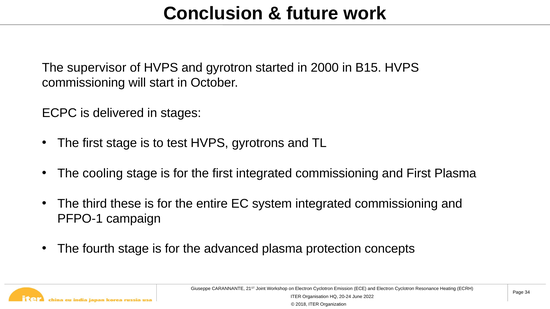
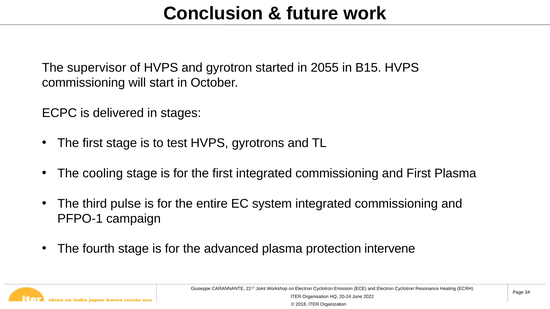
2000: 2000 -> 2055 (325, 68)
these: these -> pulse (126, 204)
concepts: concepts -> intervene (390, 249)
